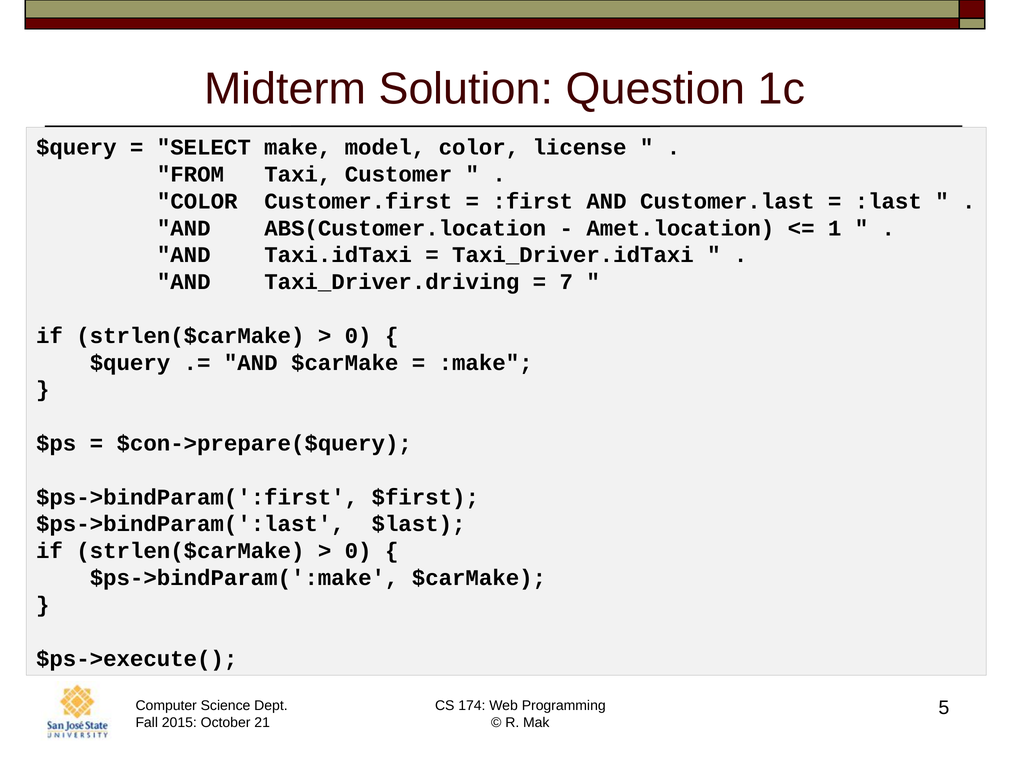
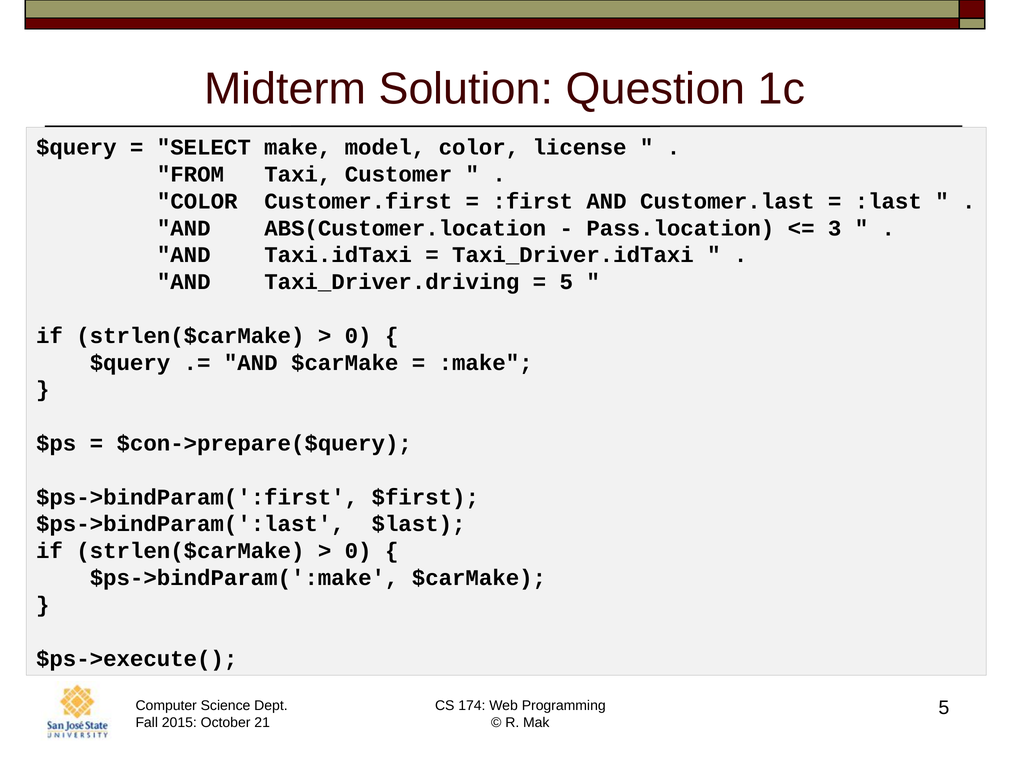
Amet.location: Amet.location -> Pass.location (680, 228)
1: 1 -> 3 (835, 228)
7: 7 -> 5 (566, 282)
